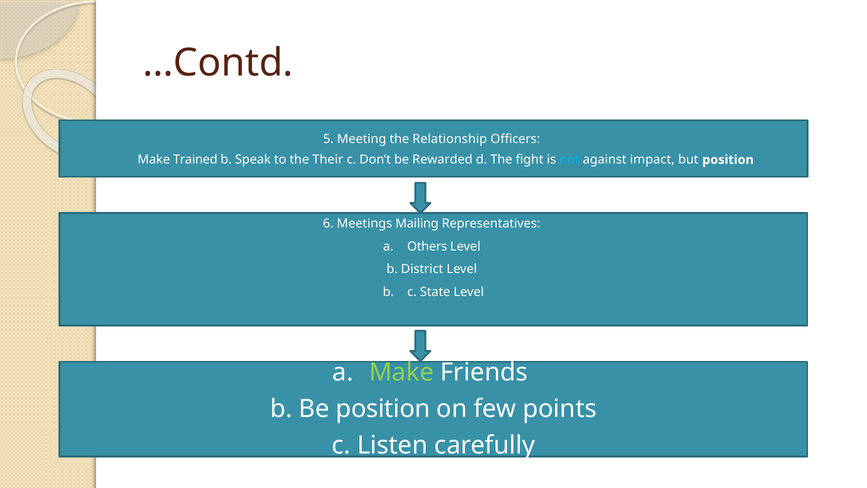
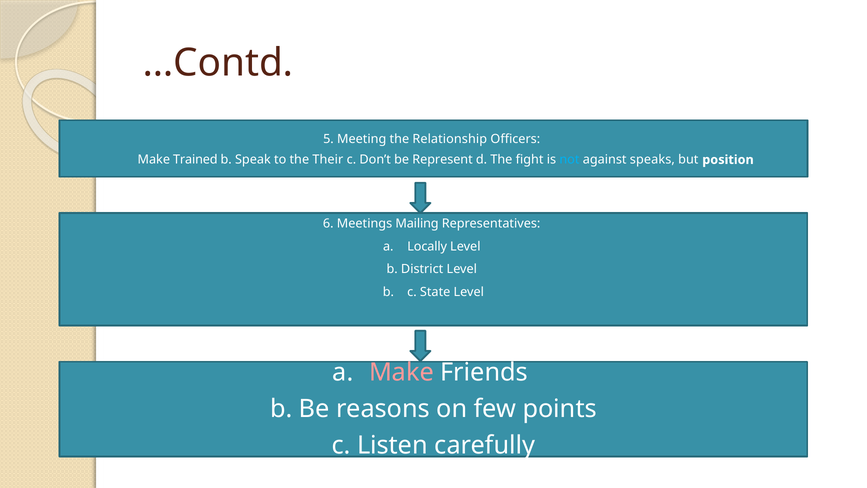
Rewarded: Rewarded -> Represent (443, 160)
impact: impact -> speaks (652, 160)
Others: Others -> Locally (427, 246)
Make colour: light green -> pink (401, 372)
Be position: position -> reasons (383, 409)
